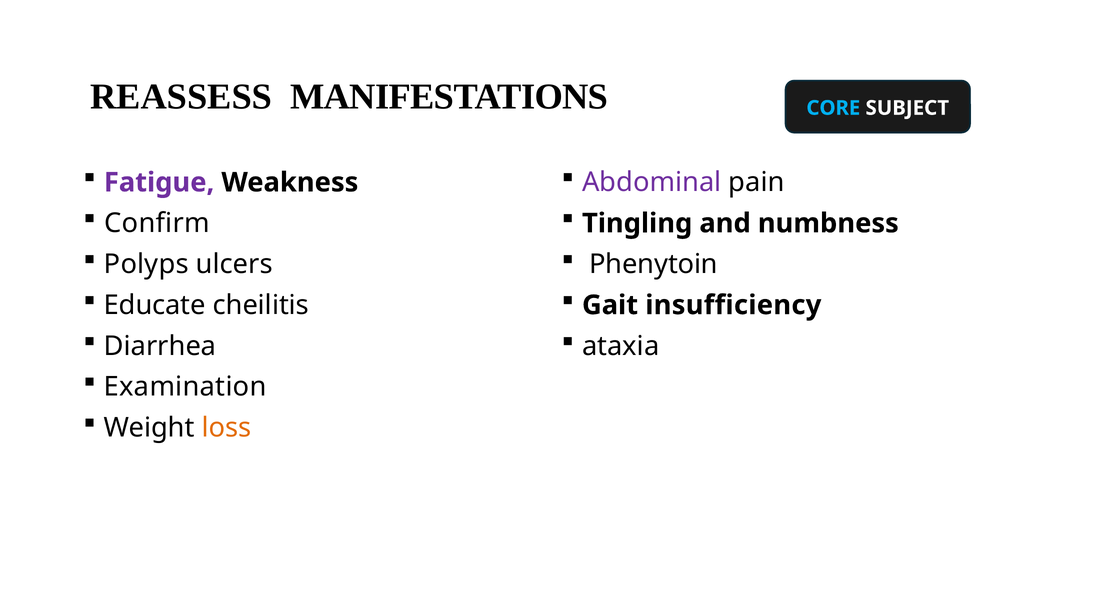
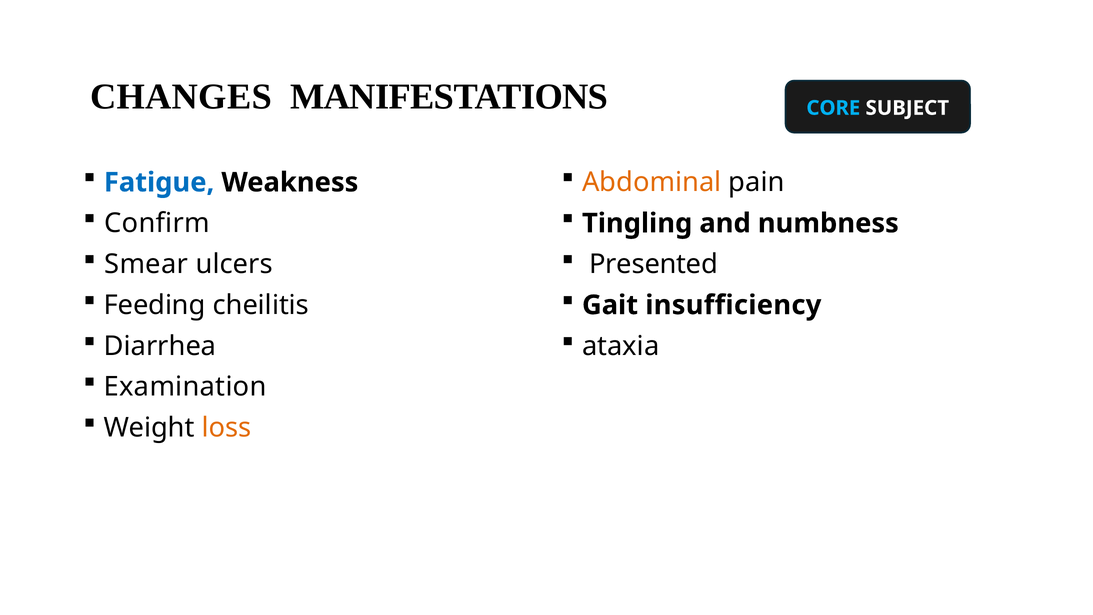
REASSESS: REASSESS -> CHANGES (181, 97)
Fatigue colour: purple -> blue (159, 182)
Abdominal colour: purple -> orange (652, 182)
Polyps: Polyps -> Smear (146, 264)
Phenytoin: Phenytoin -> Presented (654, 264)
Educate: Educate -> Feeding (155, 305)
